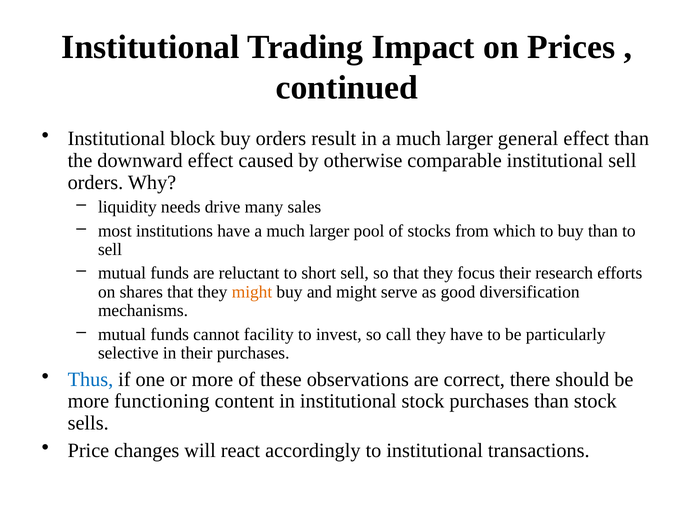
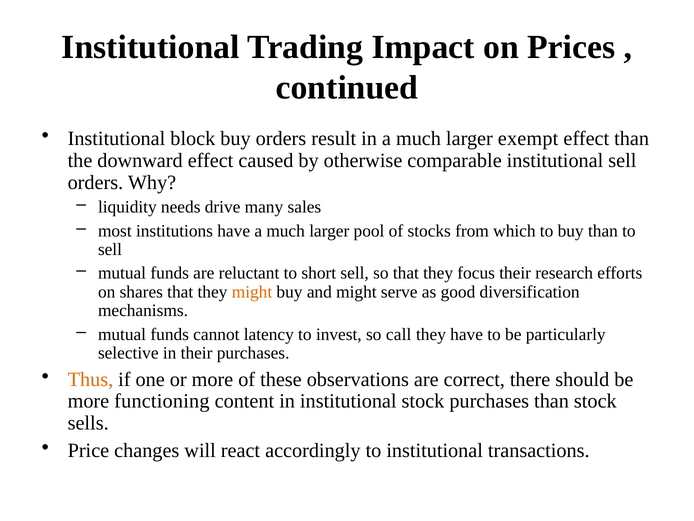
general: general -> exempt (528, 138)
facility: facility -> latency (269, 334)
Thus colour: blue -> orange (90, 379)
